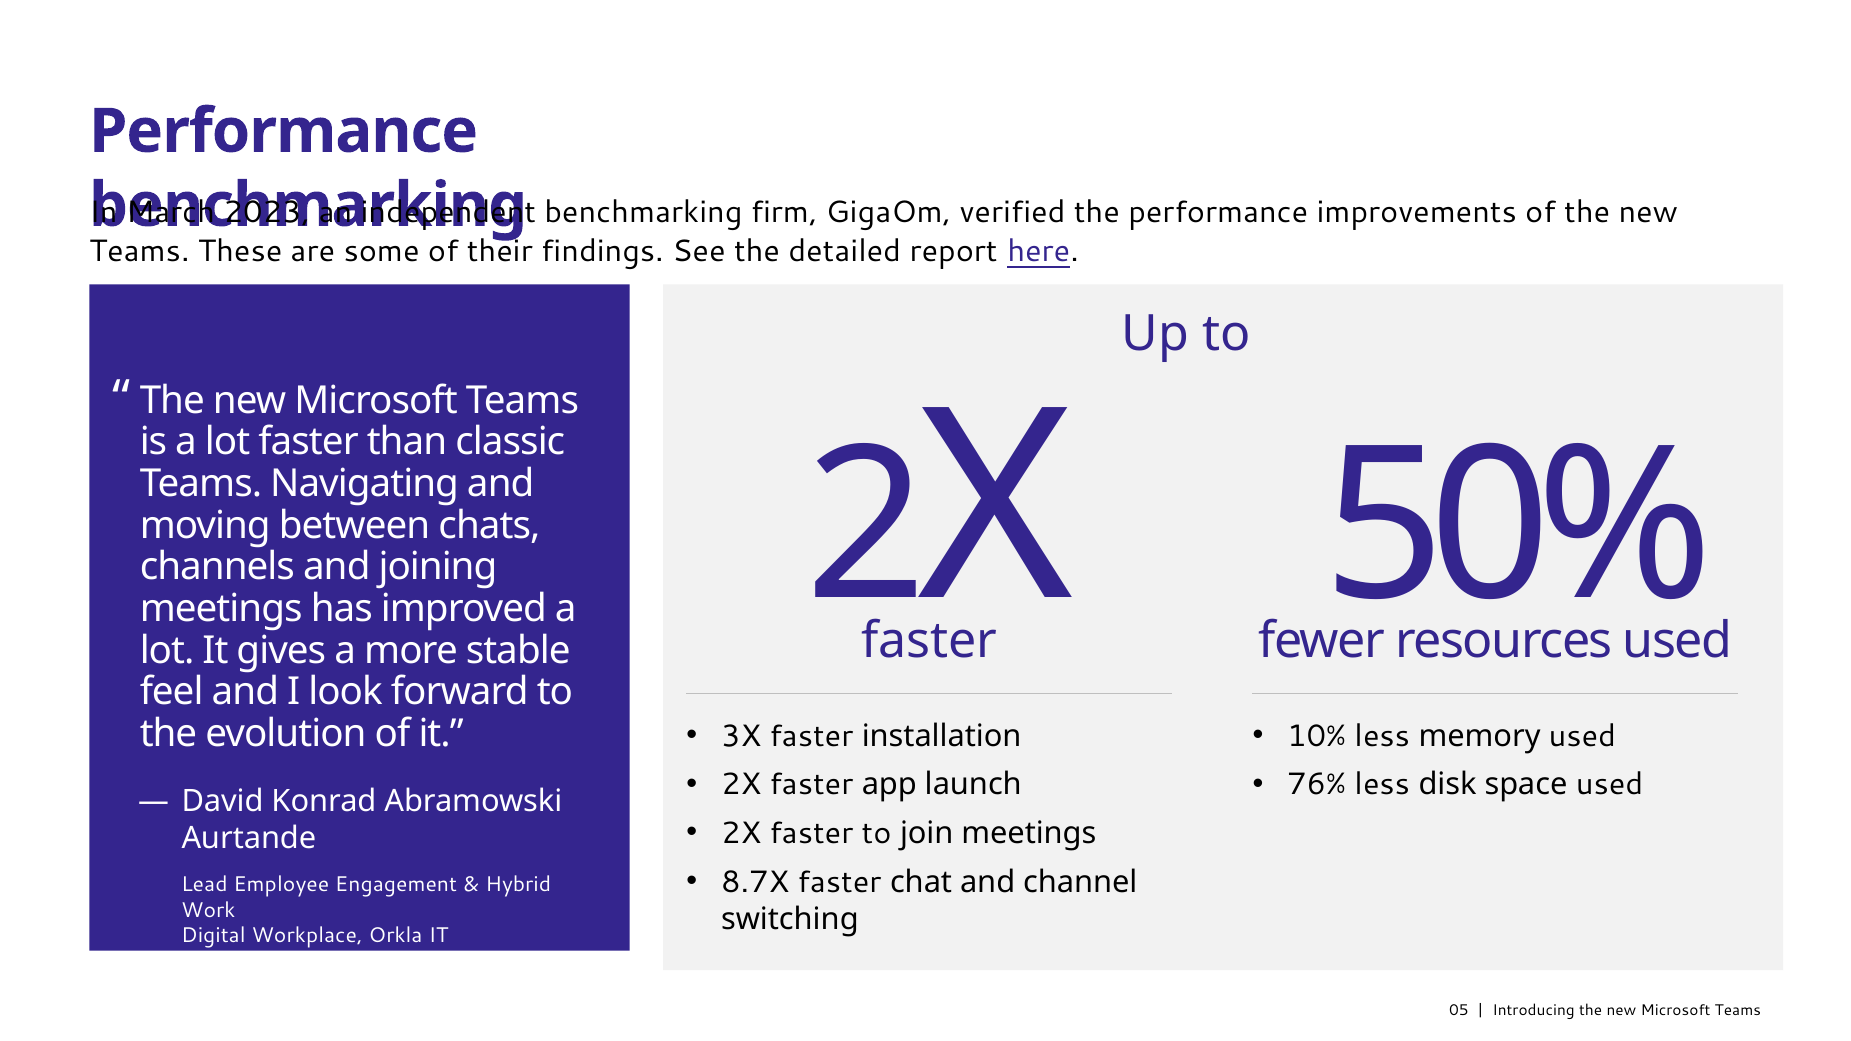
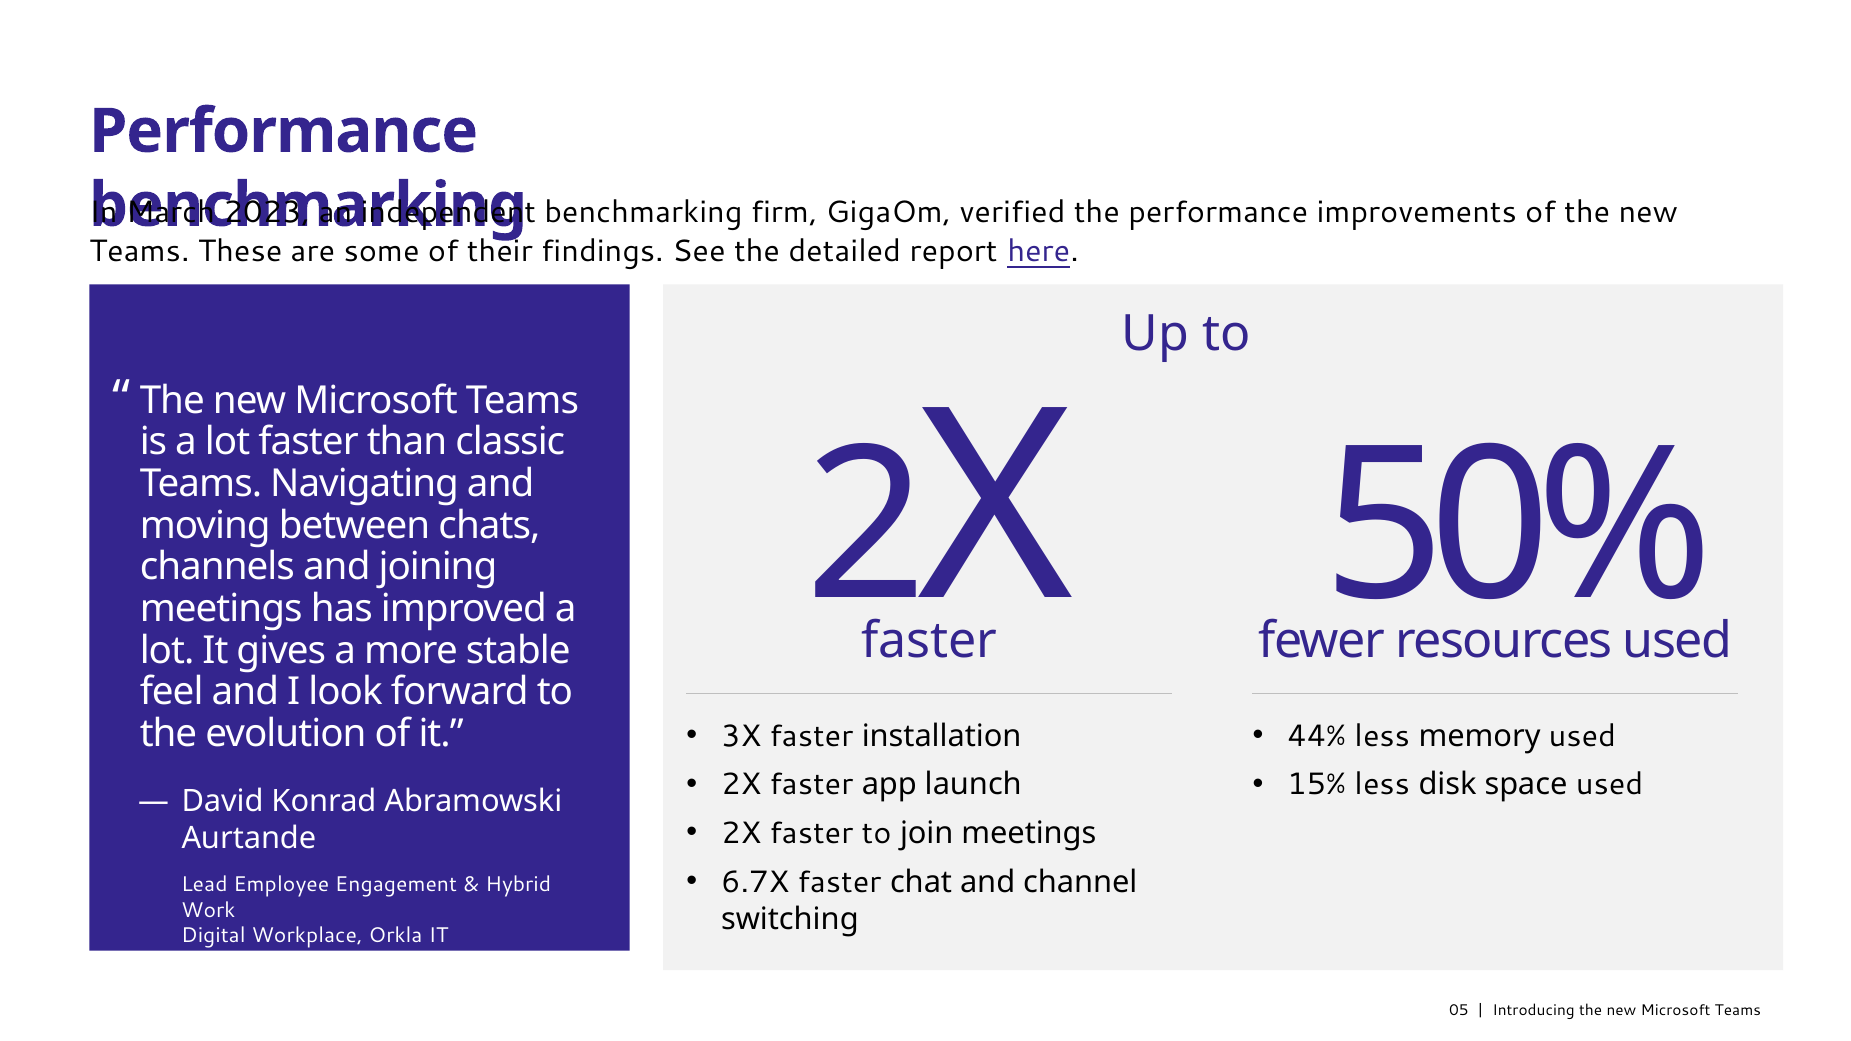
10%: 10% -> 44% (1317, 736)
76%: 76% -> 15% (1317, 785)
8.7X: 8.7X -> 6.7X (755, 882)
